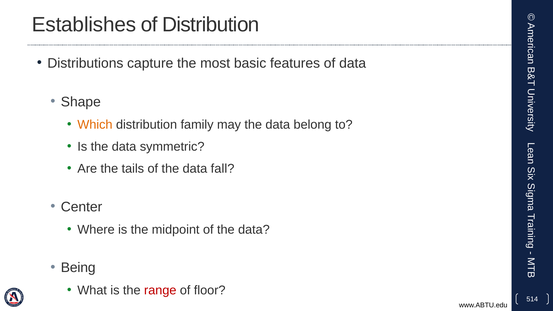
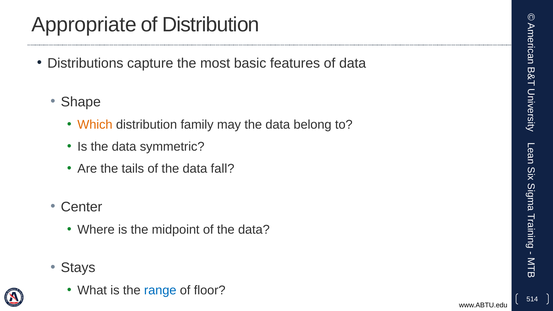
Establishes: Establishes -> Appropriate (84, 25)
Being: Being -> Stays (78, 268)
range colour: red -> blue (160, 290)
